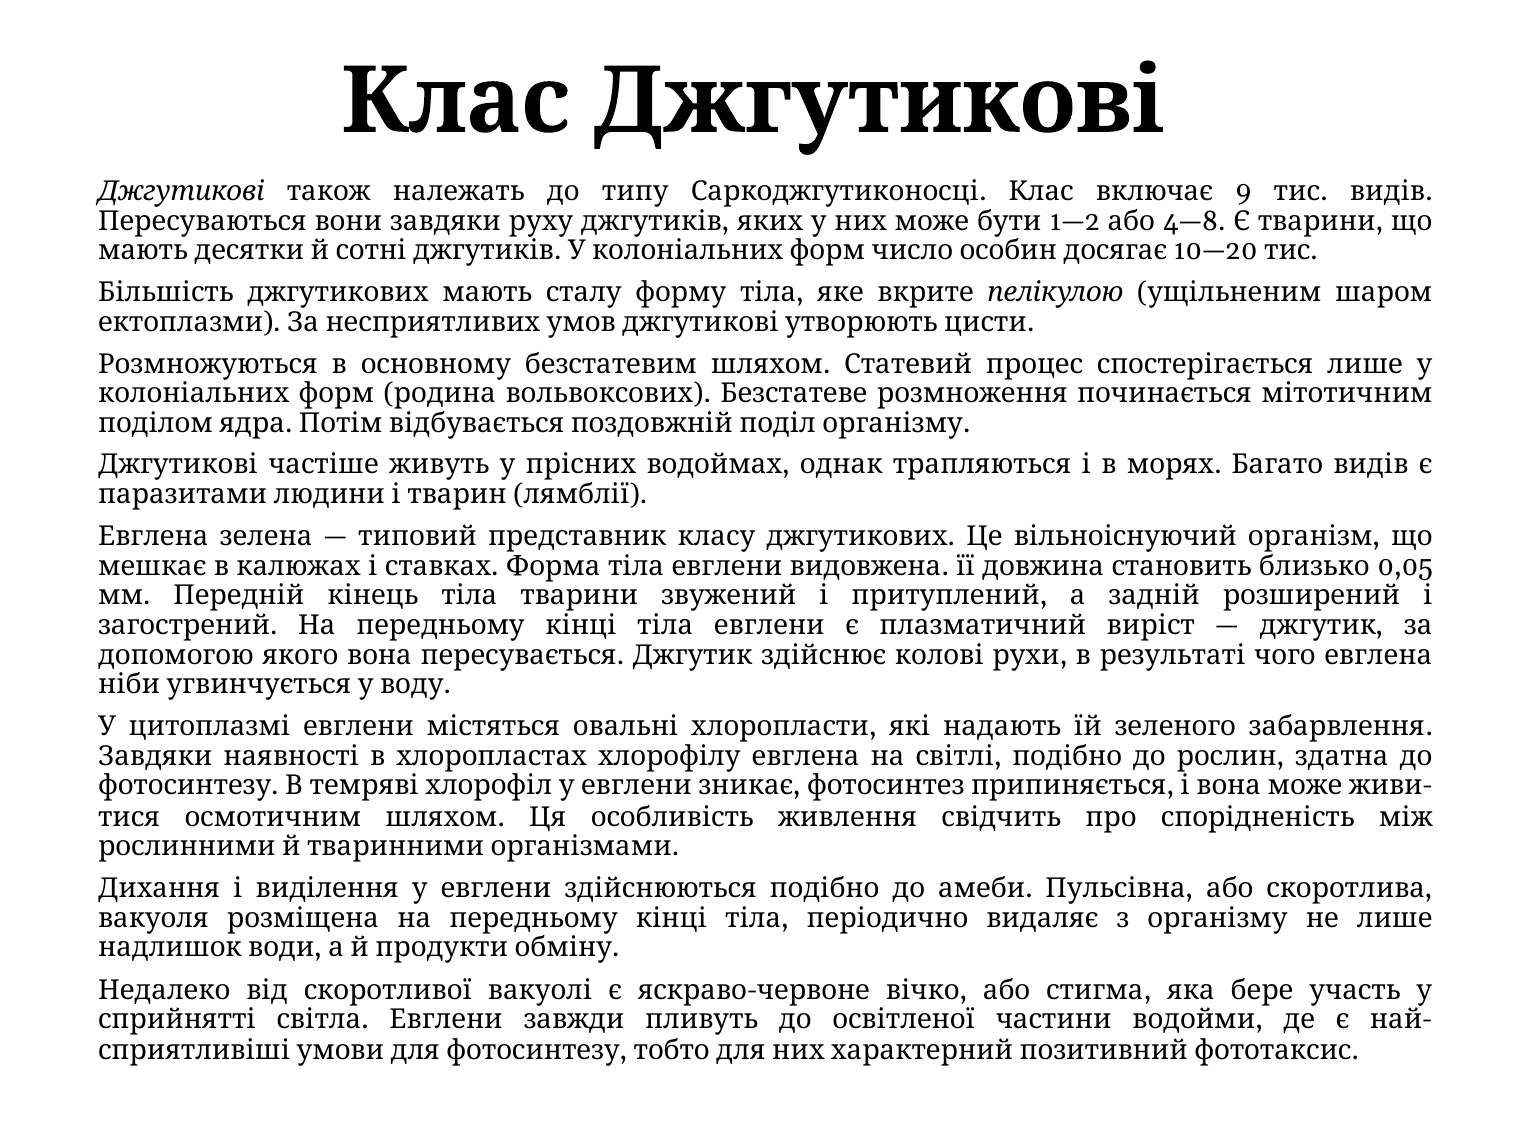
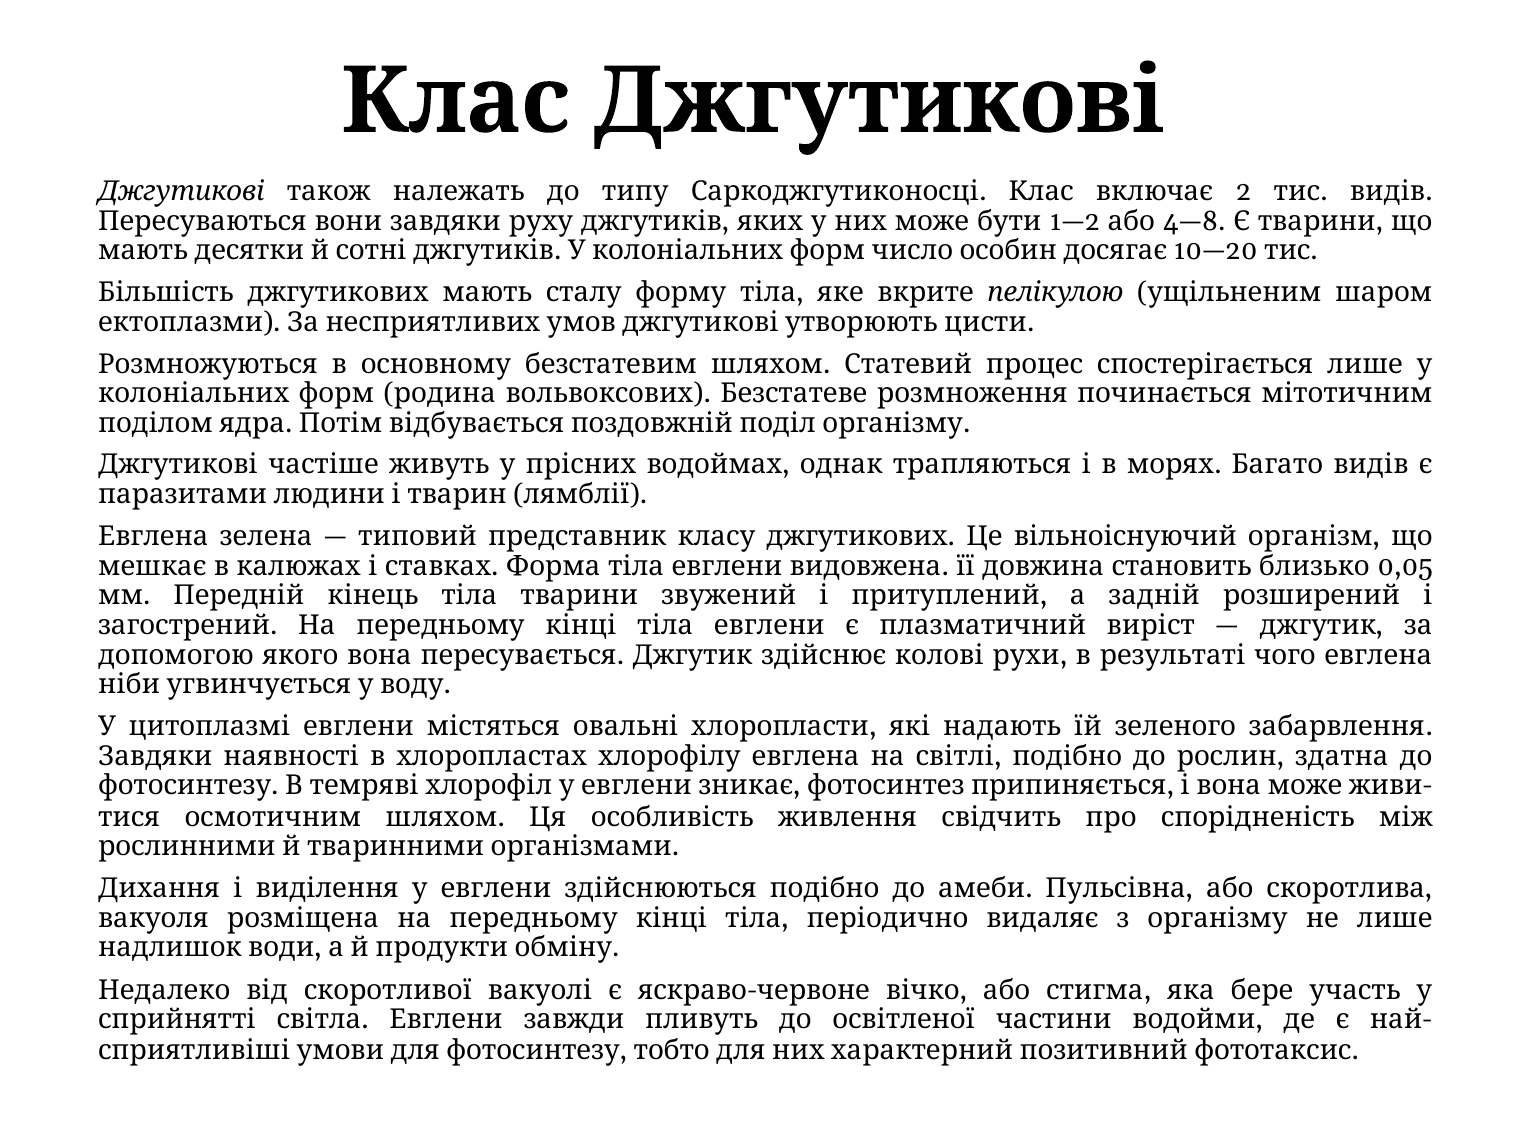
9: 9 -> 2 (1244, 192)
